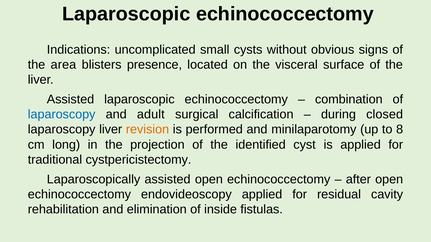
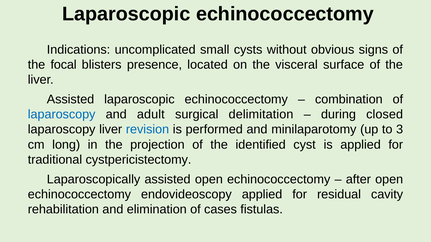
area: area -> focal (64, 65)
calcification: calcification -> delimitation (261, 115)
revision colour: orange -> blue (148, 130)
8: 8 -> 3 (400, 130)
inside: inside -> cases (221, 210)
